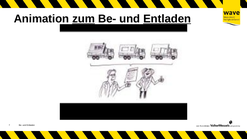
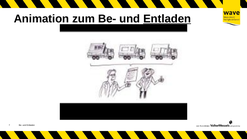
zum underline: present -> none (84, 19)
